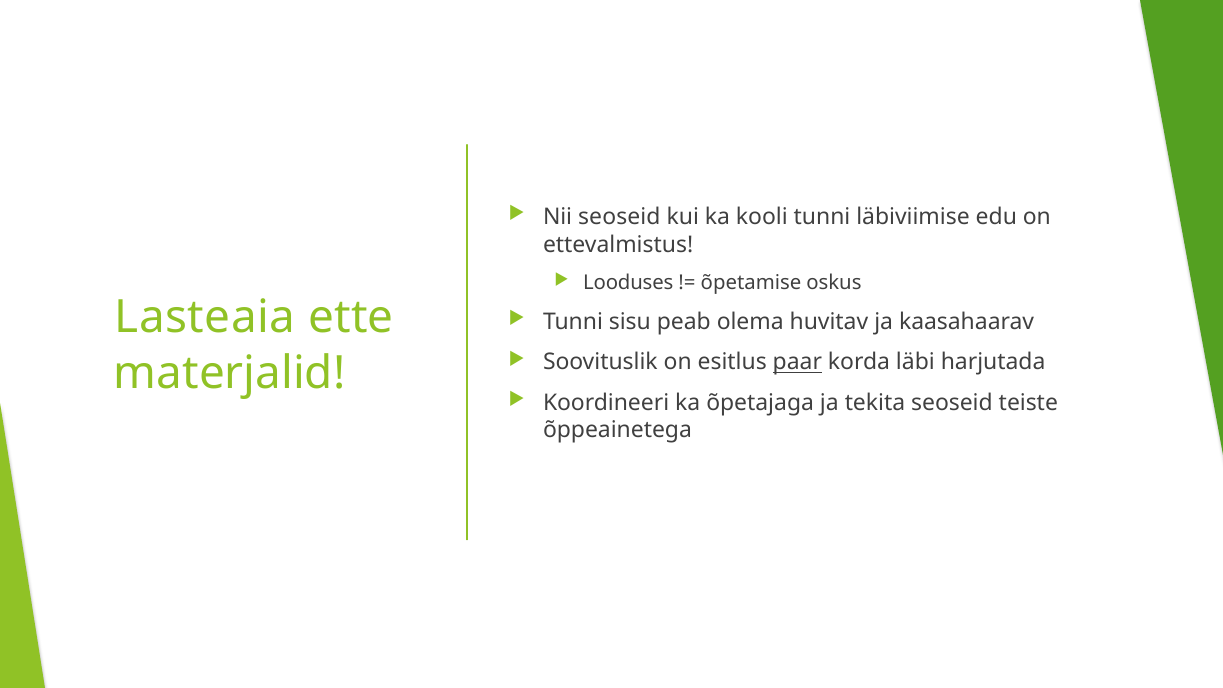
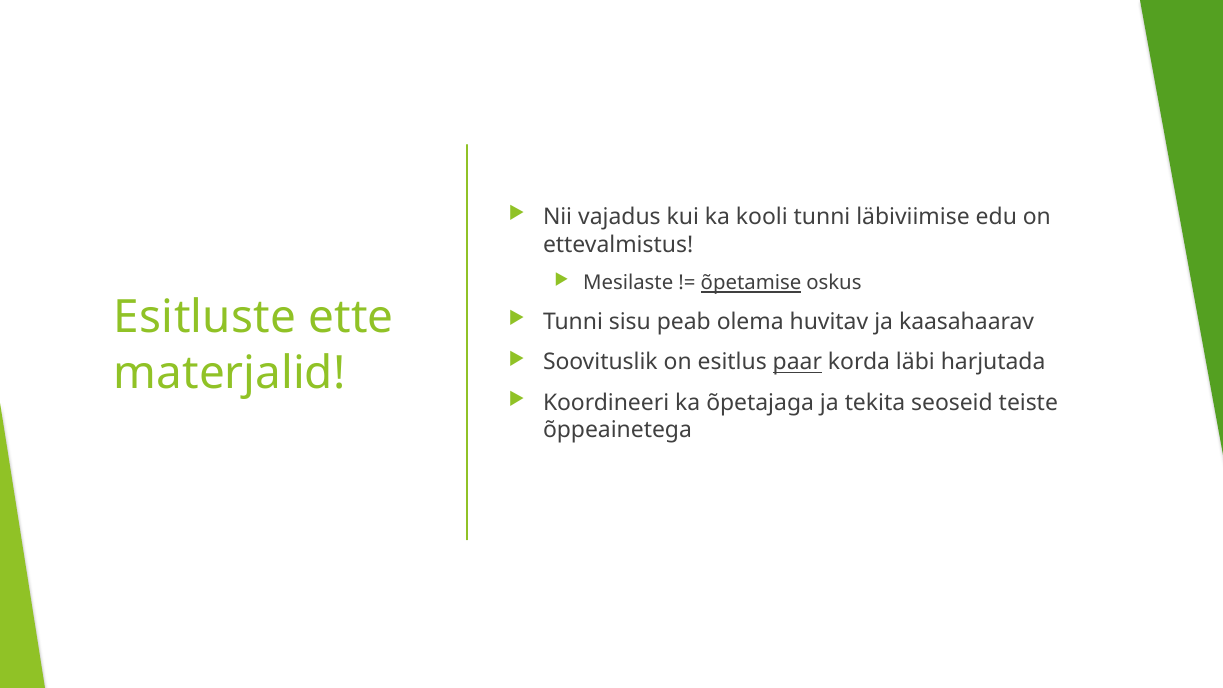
Nii seoseid: seoseid -> vajadus (619, 217)
Looduses: Looduses -> Mesilaste (628, 283)
õpetamise underline: none -> present (751, 283)
Lasteaia: Lasteaia -> Esitluste (205, 318)
